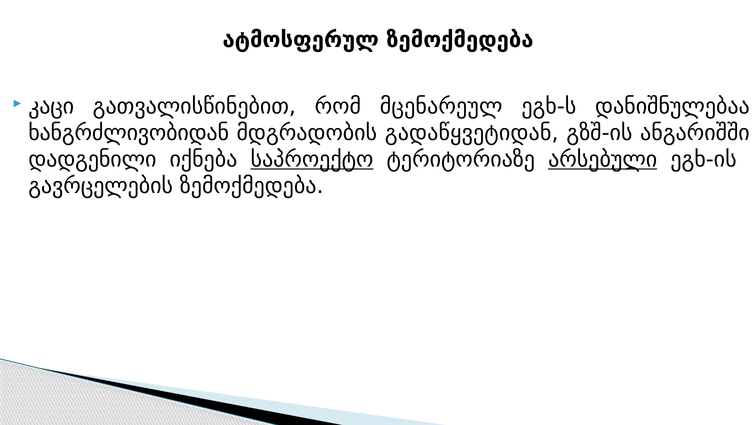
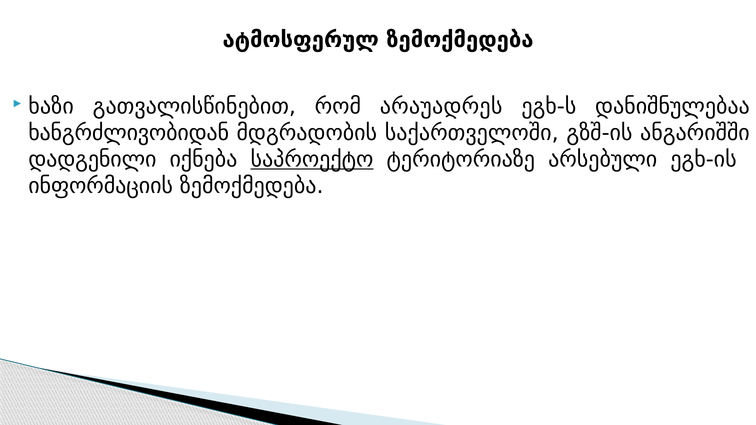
კაცი: კაცი -> ხაზი (51, 107)
მცენარეულ: მცენარეულ -> არაუადრეს (441, 107)
გადაწყვეტიდან: გადაწყვეტიდან -> საქართველოში (472, 133)
არსებული underline: present -> none (603, 160)
გავრცელების: გავრცელების -> ინფორმაციის (101, 186)
